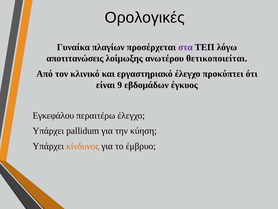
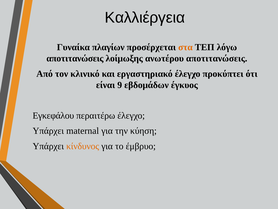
Ορολογικές: Ορολογικές -> Καλλιέργεια (145, 17)
στα colour: purple -> orange (185, 47)
ανωτέρου θετικοποιείται: θετικοποιείται -> αποτιτανώσεις (217, 58)
pallidum: pallidum -> maternal (83, 131)
